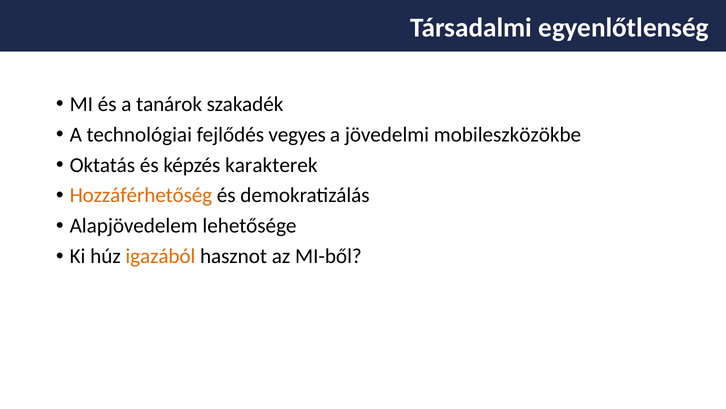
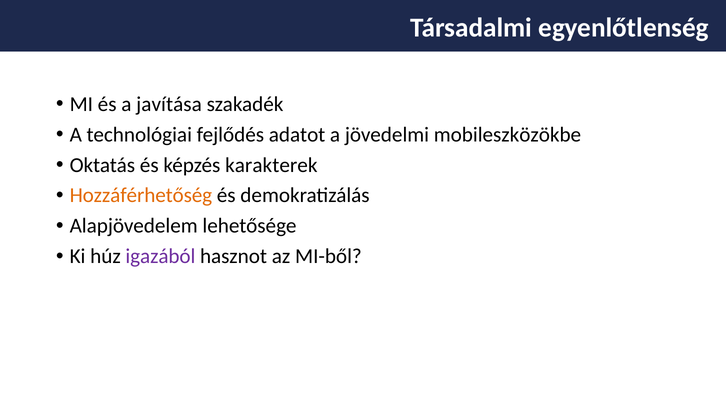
tanárok: tanárok -> javítása (169, 104)
vegyes: vegyes -> adatot (297, 134)
igazából colour: orange -> purple (160, 256)
